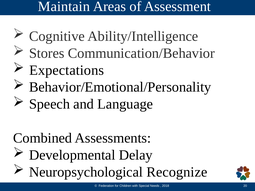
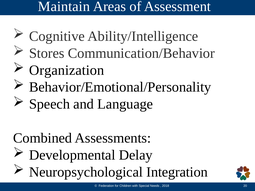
Expectations: Expectations -> Organization (67, 70)
Recognize: Recognize -> Integration (177, 172)
